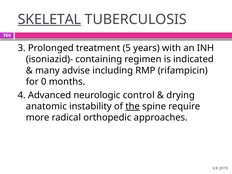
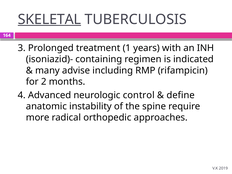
5: 5 -> 1 (127, 48)
0: 0 -> 2 (44, 82)
drying: drying -> define (181, 95)
the underline: present -> none (133, 106)
